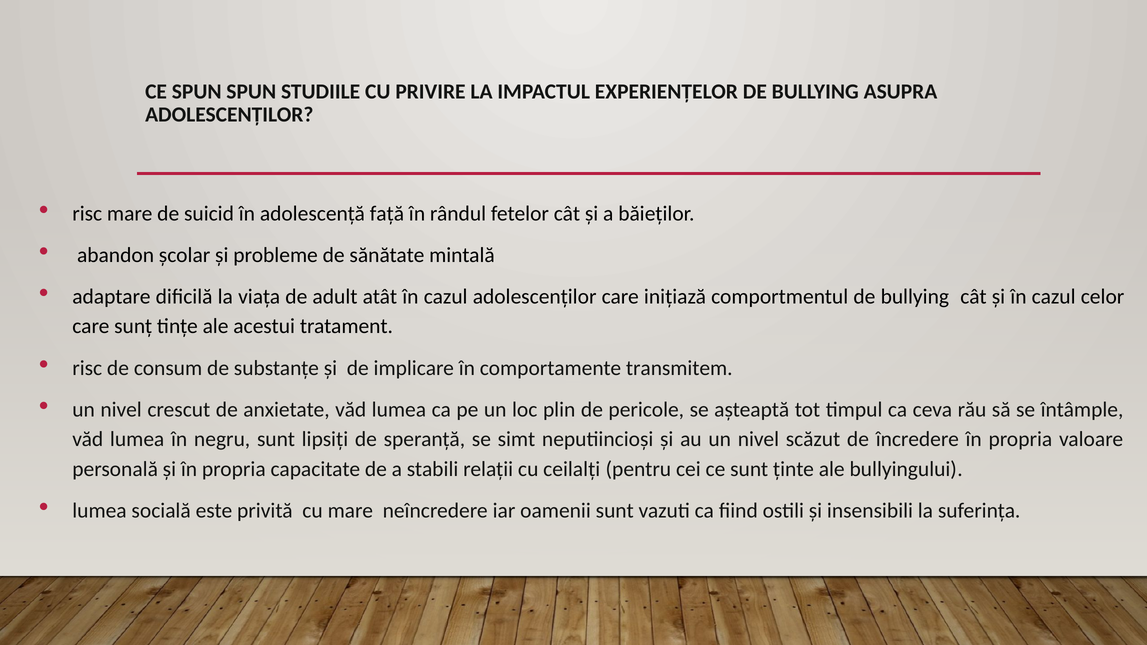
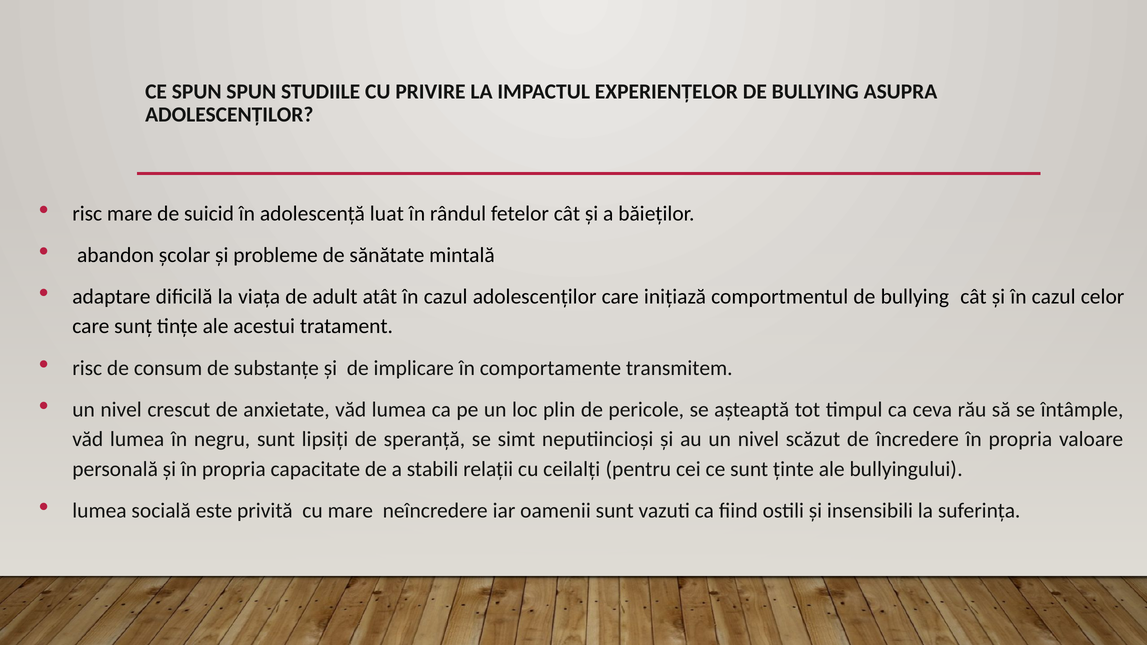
față: față -> luat (387, 214)
